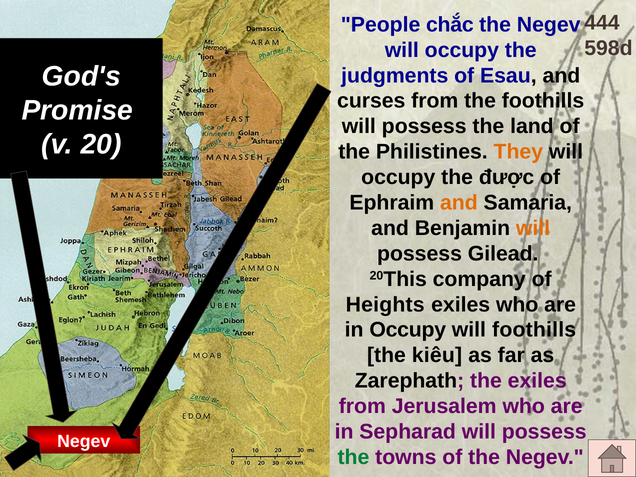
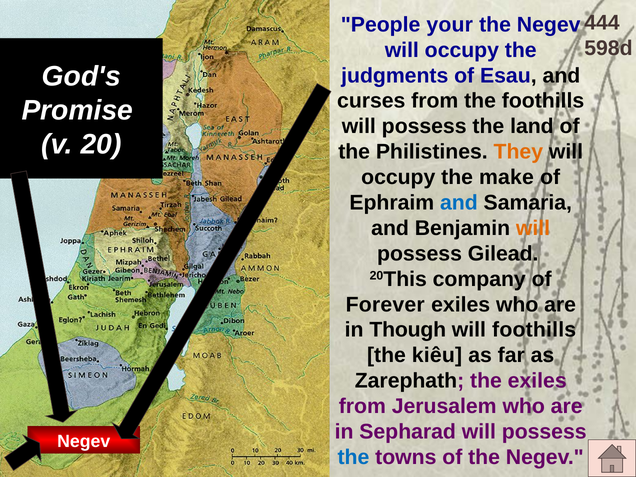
chắc: chắc -> your (450, 25)
được: được -> make (506, 177)
and colour: orange -> blue (459, 203)
Heights: Heights -> Forever (385, 305)
in Occupy: Occupy -> Though (408, 330)
the colour: green -> blue (353, 457)
